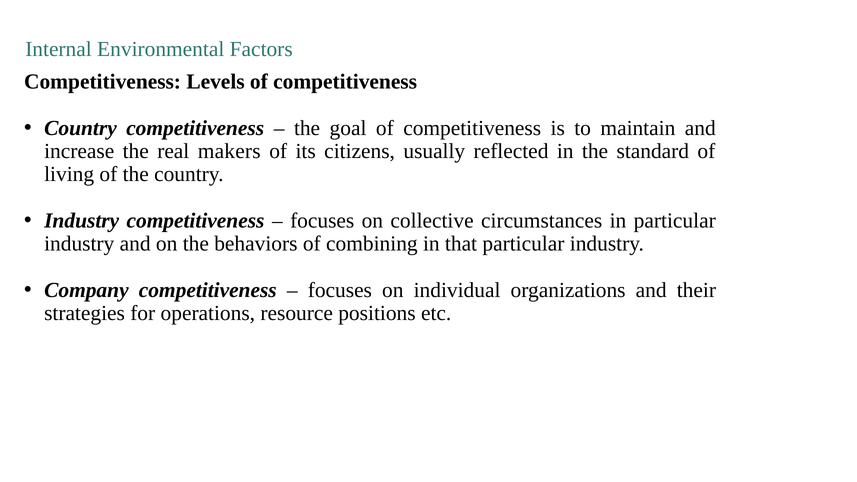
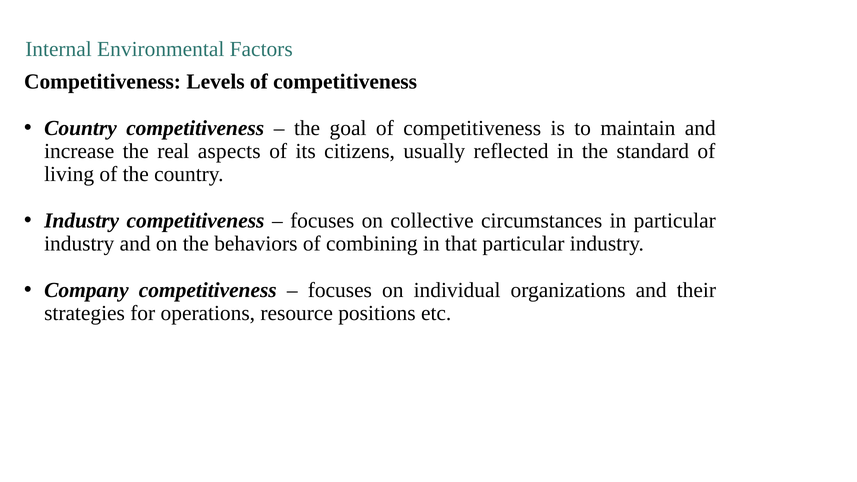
makers: makers -> aspects (229, 151)
